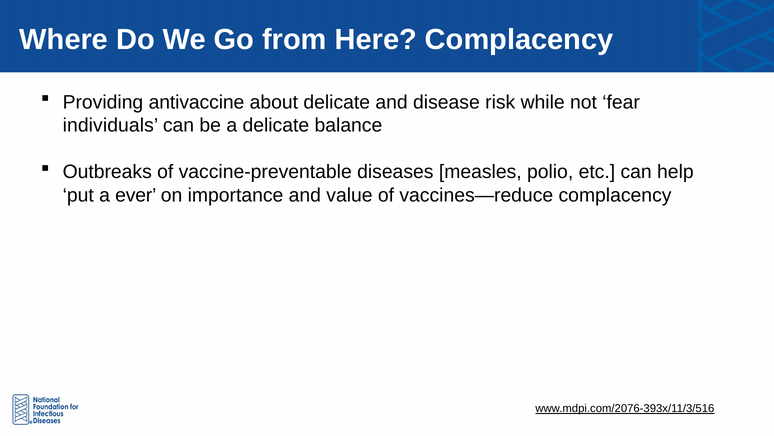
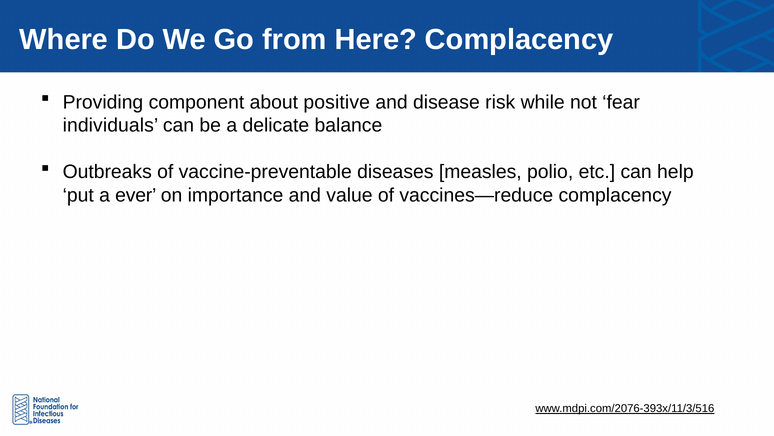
antivaccine: antivaccine -> component (196, 102)
about delicate: delicate -> positive (337, 102)
